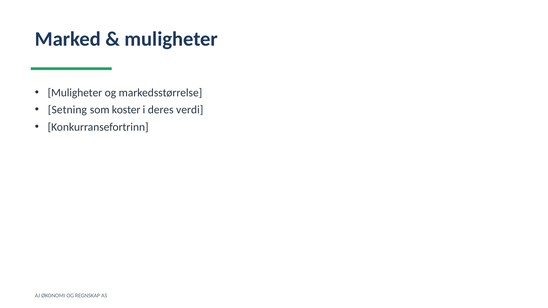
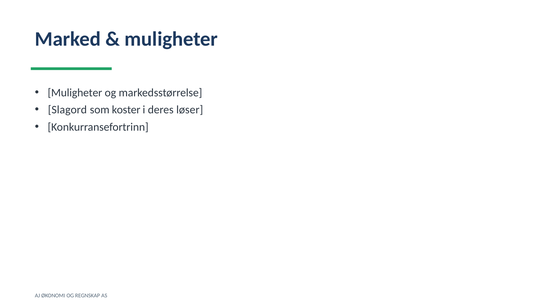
Setning: Setning -> Slagord (67, 110)
verdi: verdi -> løser (190, 110)
